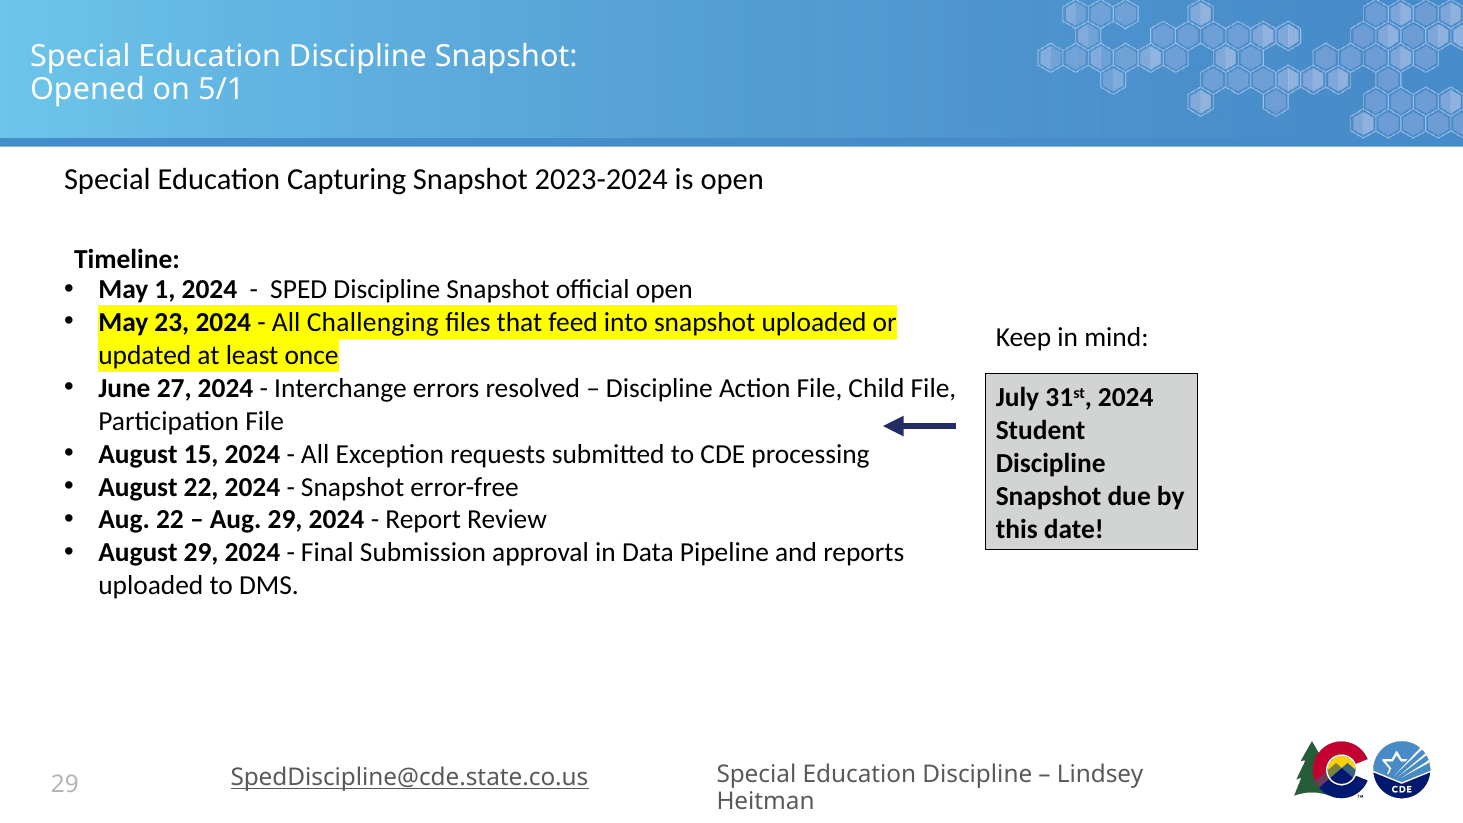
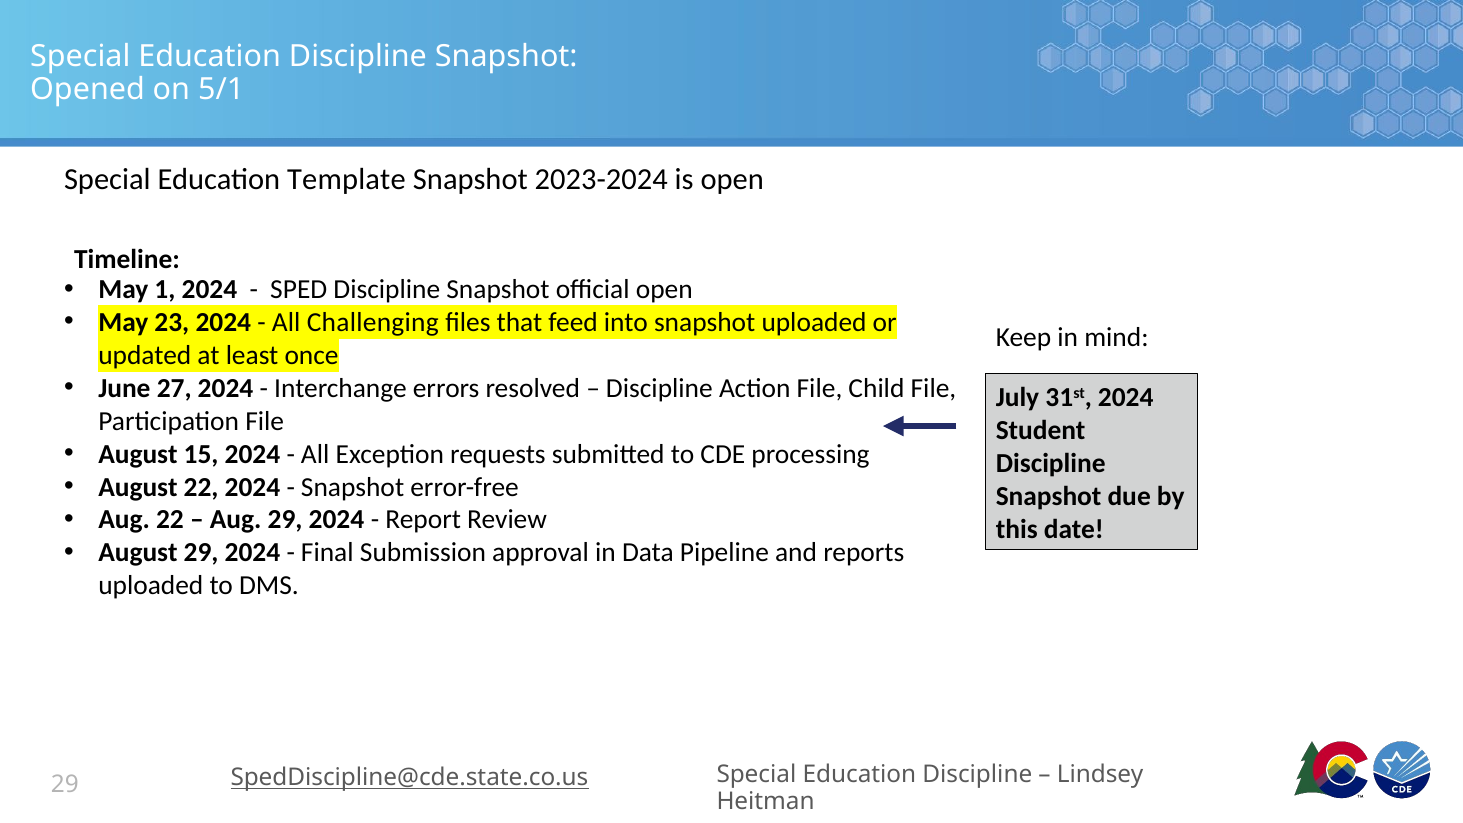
Capturing: Capturing -> Template (346, 180)
